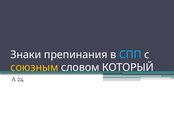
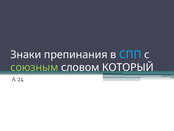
союзным colour: yellow -> light green (34, 67)
